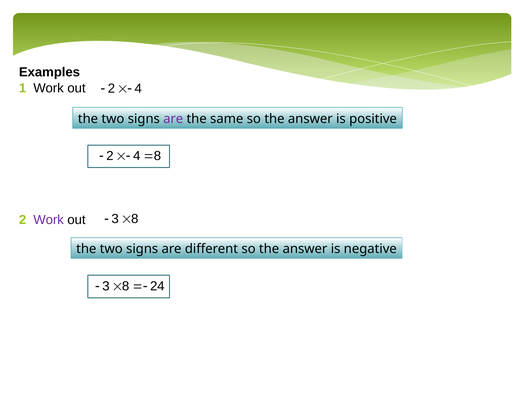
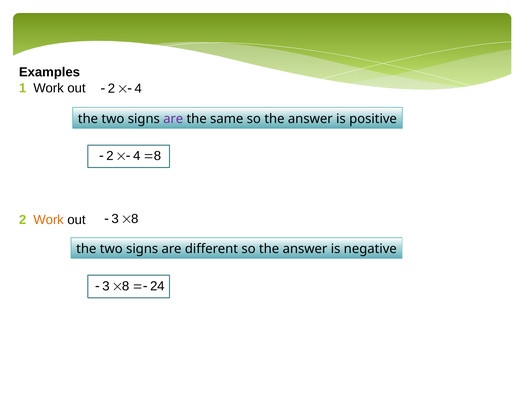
Work colour: purple -> orange (49, 220)
